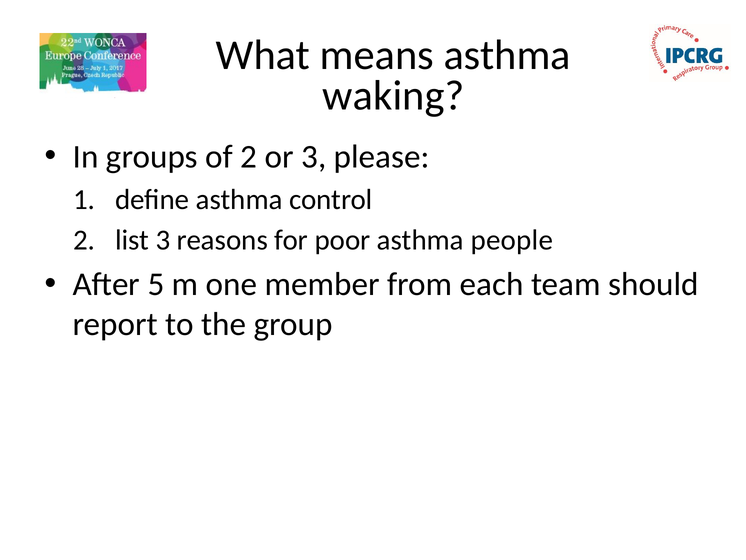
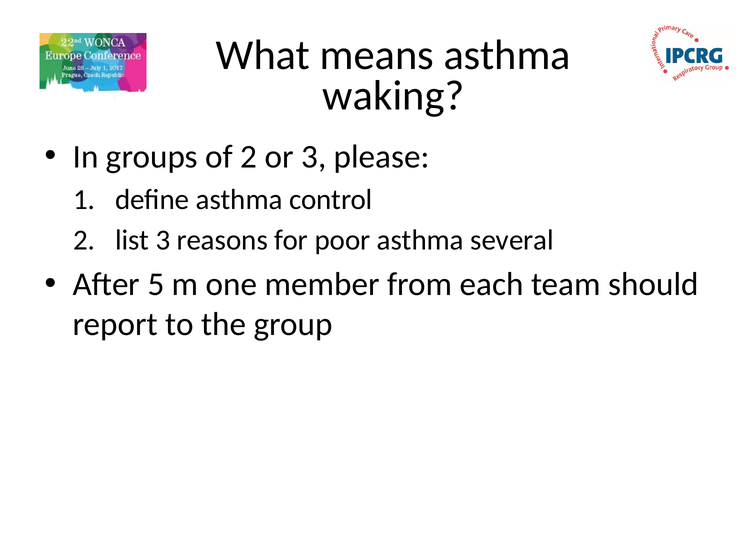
people: people -> several (512, 240)
